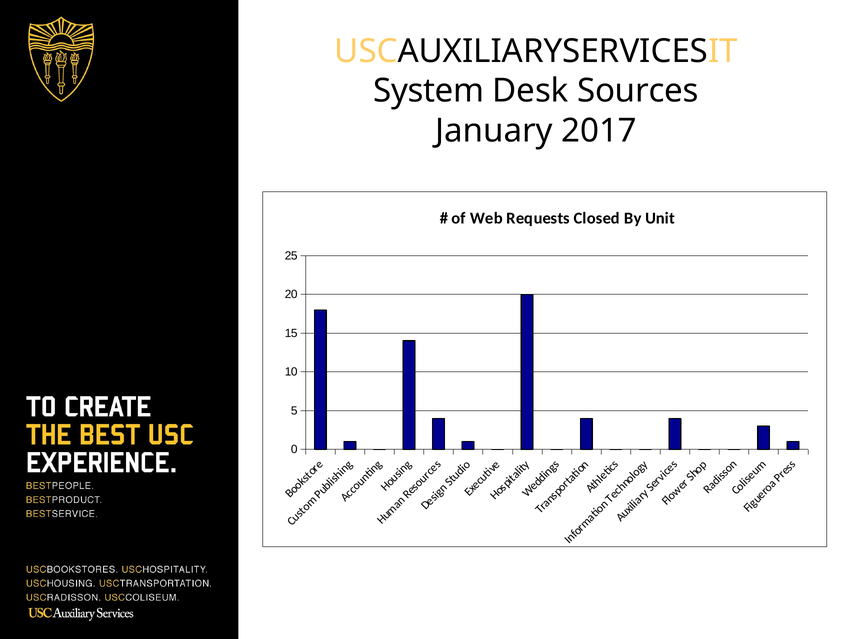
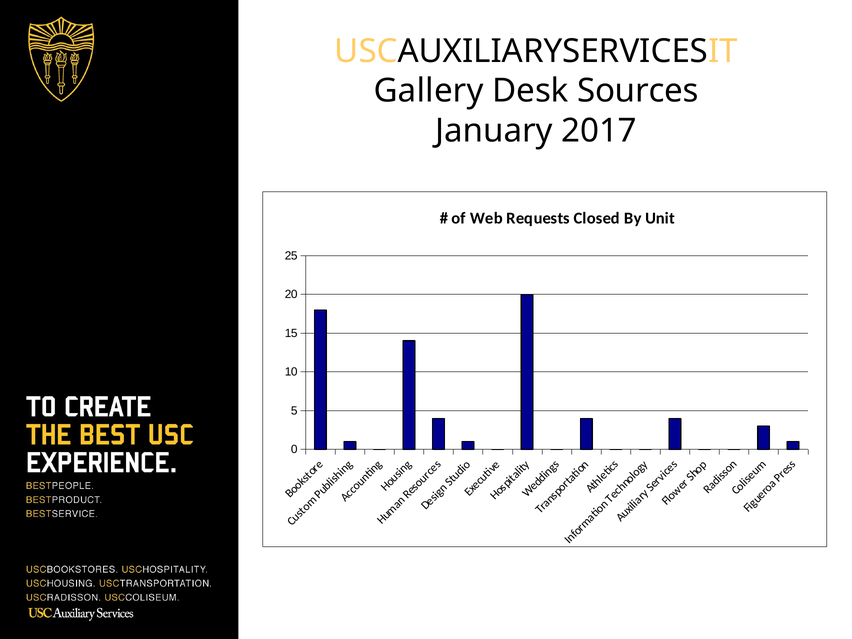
System: System -> Gallery (429, 91)
